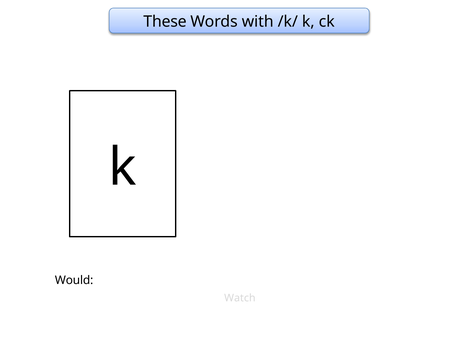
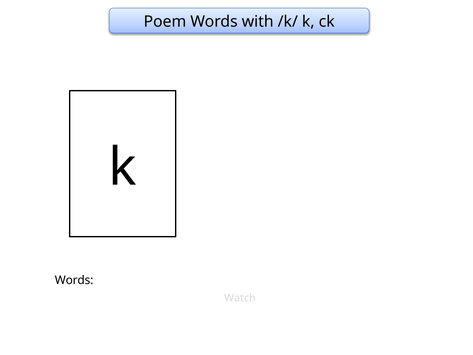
These: These -> Poem (165, 22)
Would: Would -> Words (74, 280)
